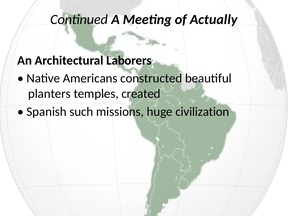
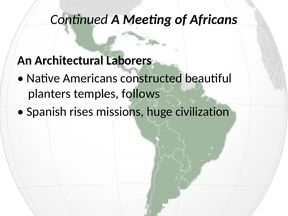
Actually: Actually -> Africans (214, 19)
created: created -> follows (141, 94)
such: such -> rises (81, 112)
